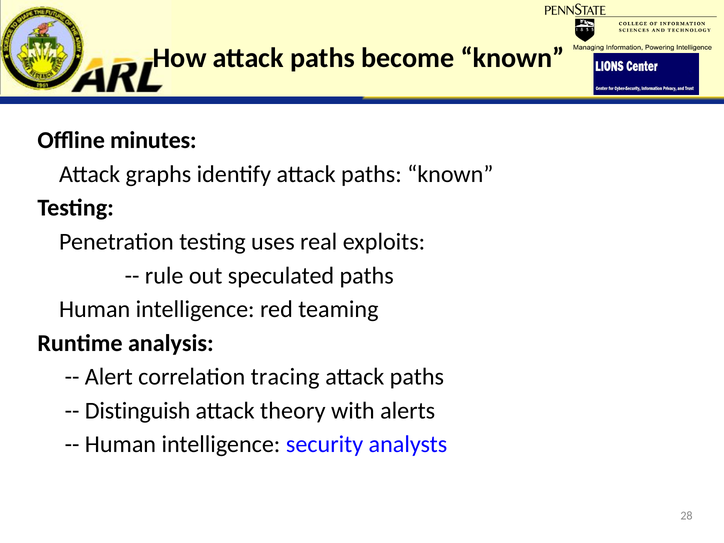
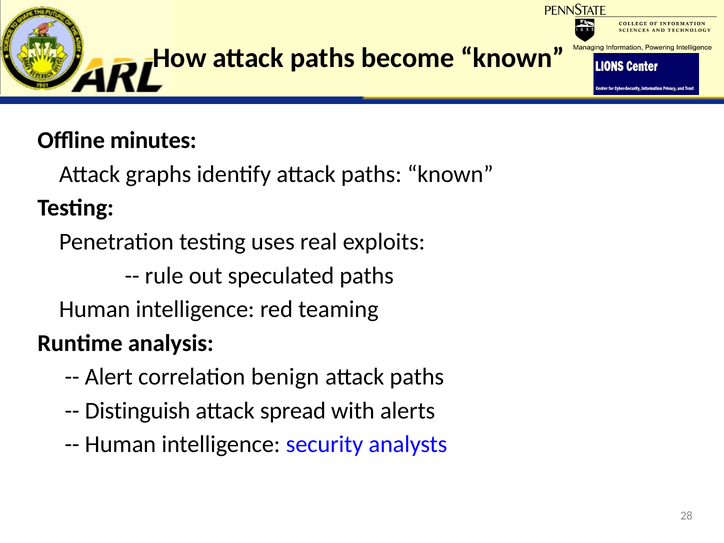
tracing: tracing -> benign (285, 377)
theory: theory -> spread (293, 411)
